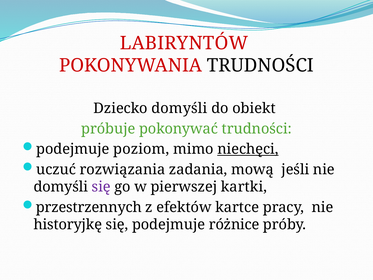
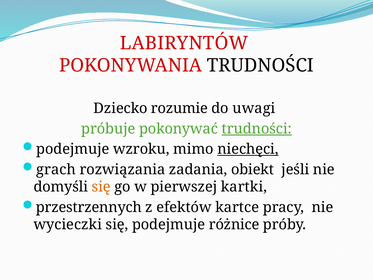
Dziecko domyśli: domyśli -> rozumie (179, 108)
obiekt: obiekt -> uwagi (254, 108)
trudności underline: none -> present (257, 129)
poziom: poziom -> wzroku (141, 149)
uczuć: uczuć -> grach (56, 169)
mową: mową -> obiekt (253, 169)
się colour: purple -> orange (101, 187)
historyjkę: historyjkę -> wycieczki (68, 224)
